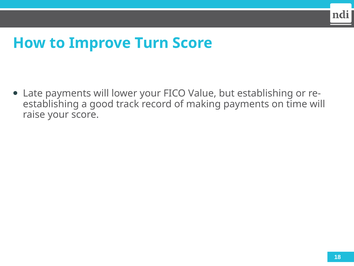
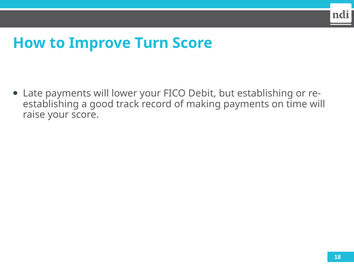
Value: Value -> Debit (202, 93)
